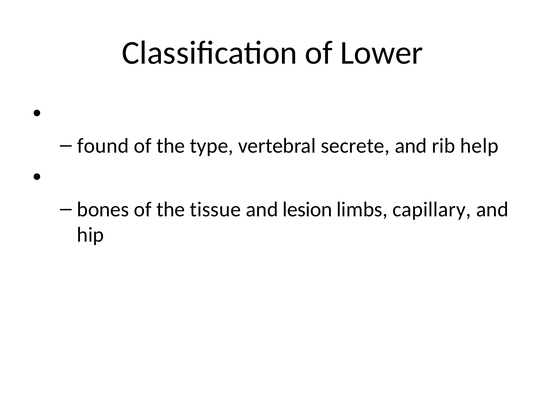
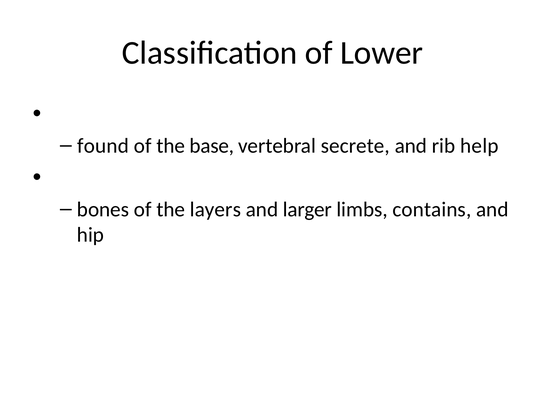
type: type -> base (212, 146)
tissue: tissue -> layers (215, 209)
lesion: lesion -> larger (307, 209)
capillary: capillary -> contains (432, 209)
